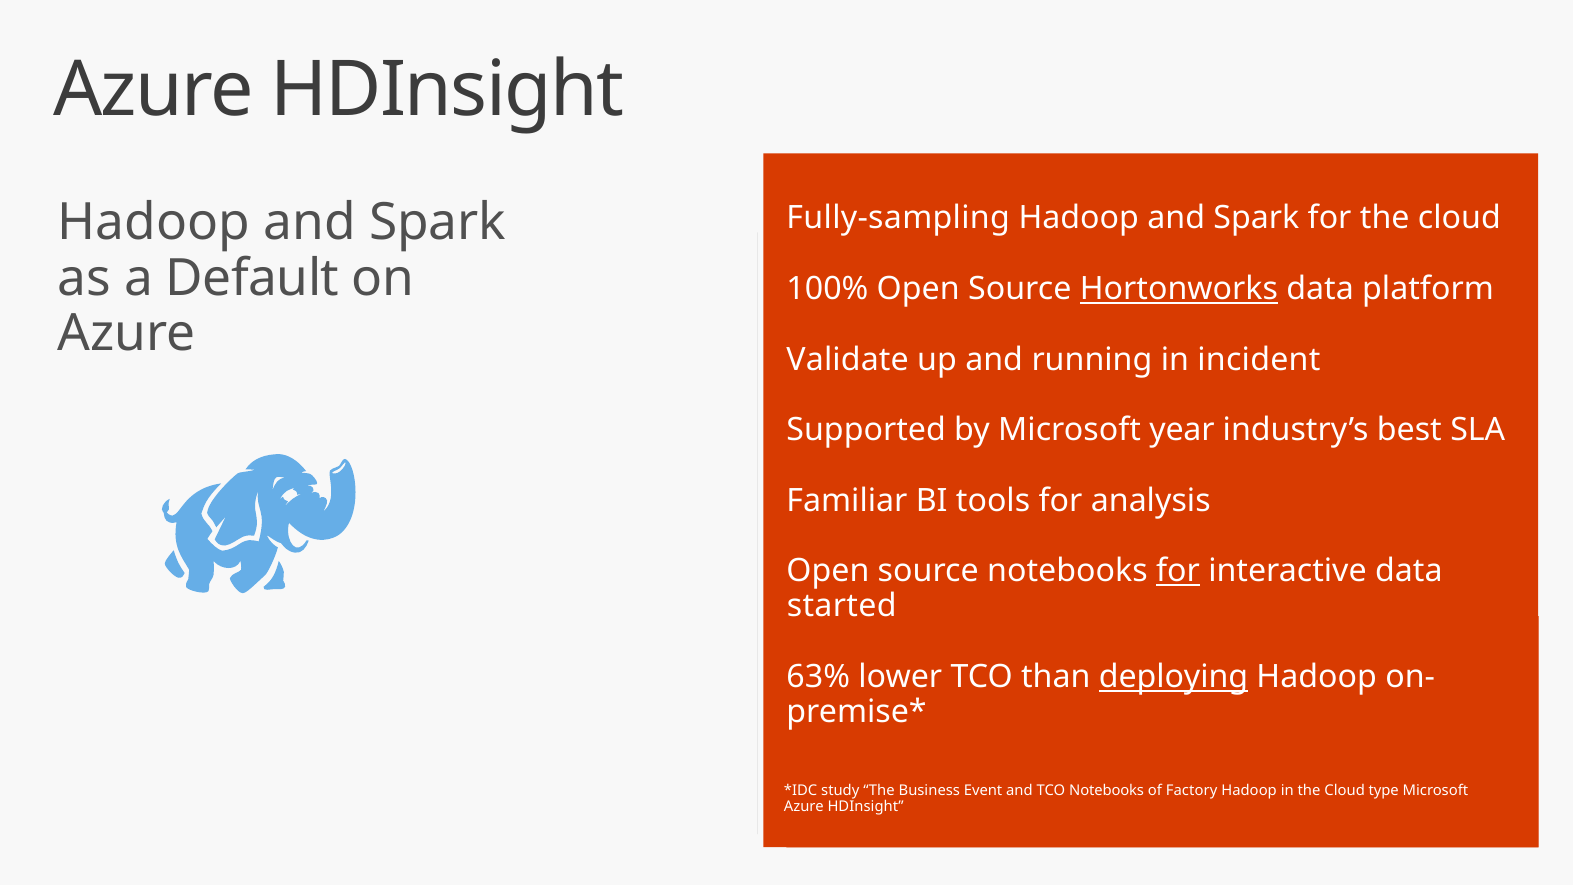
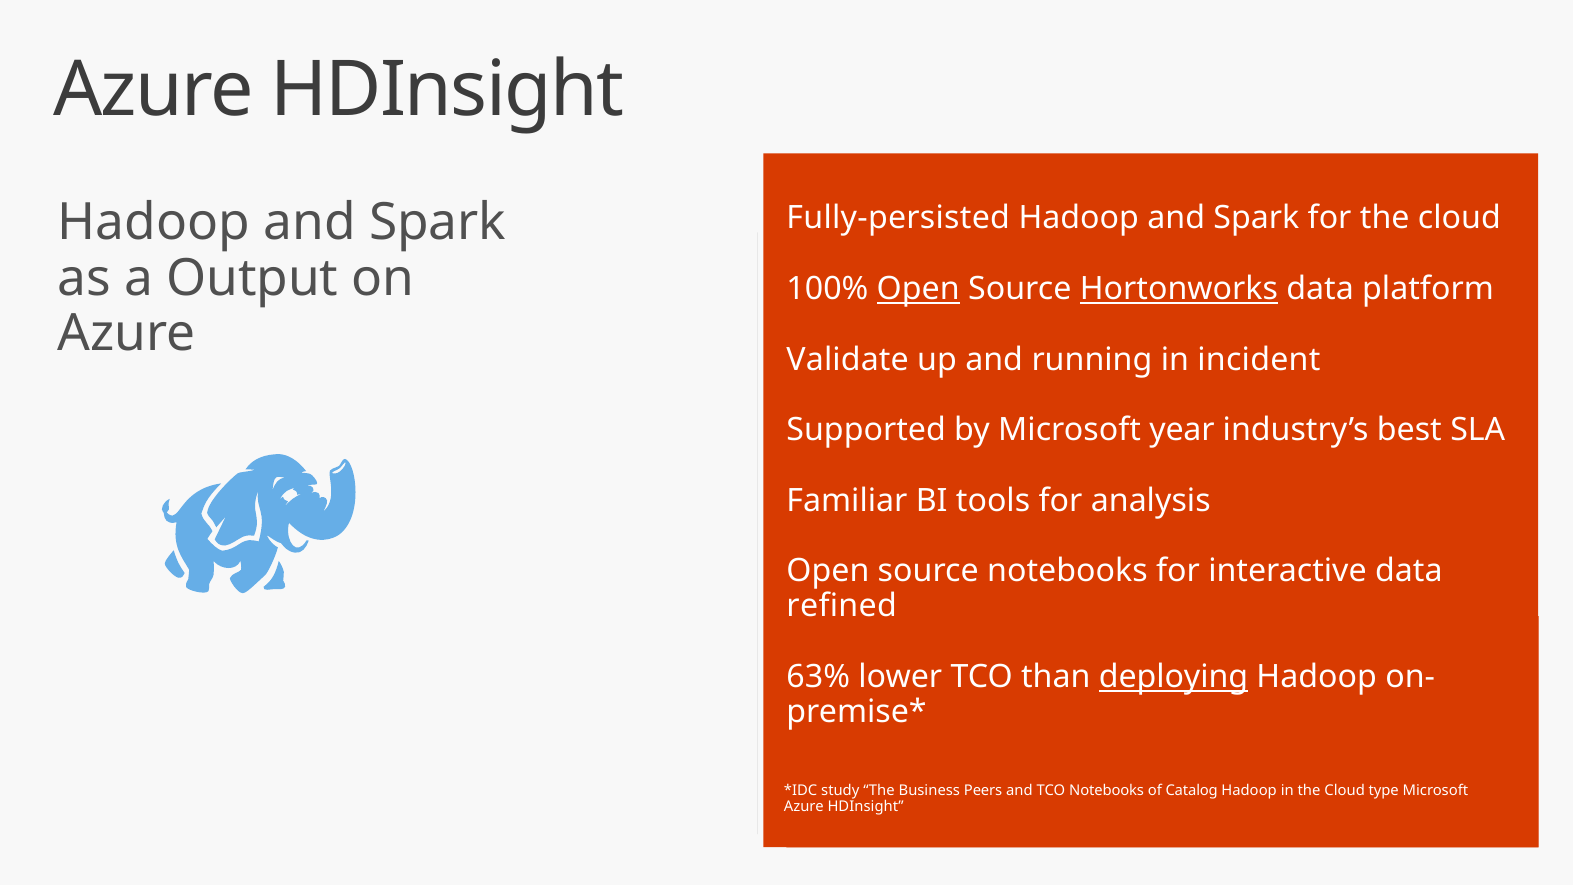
Fully-sampling: Fully-sampling -> Fully-persisted (898, 218)
Default: Default -> Output (252, 278)
Open underline: none -> present (918, 289)
for underline: present -> none (1178, 571)
started: started -> refined (842, 606)
Event: Event -> Peers (983, 790)
Factory: Factory -> Catalog (1192, 790)
